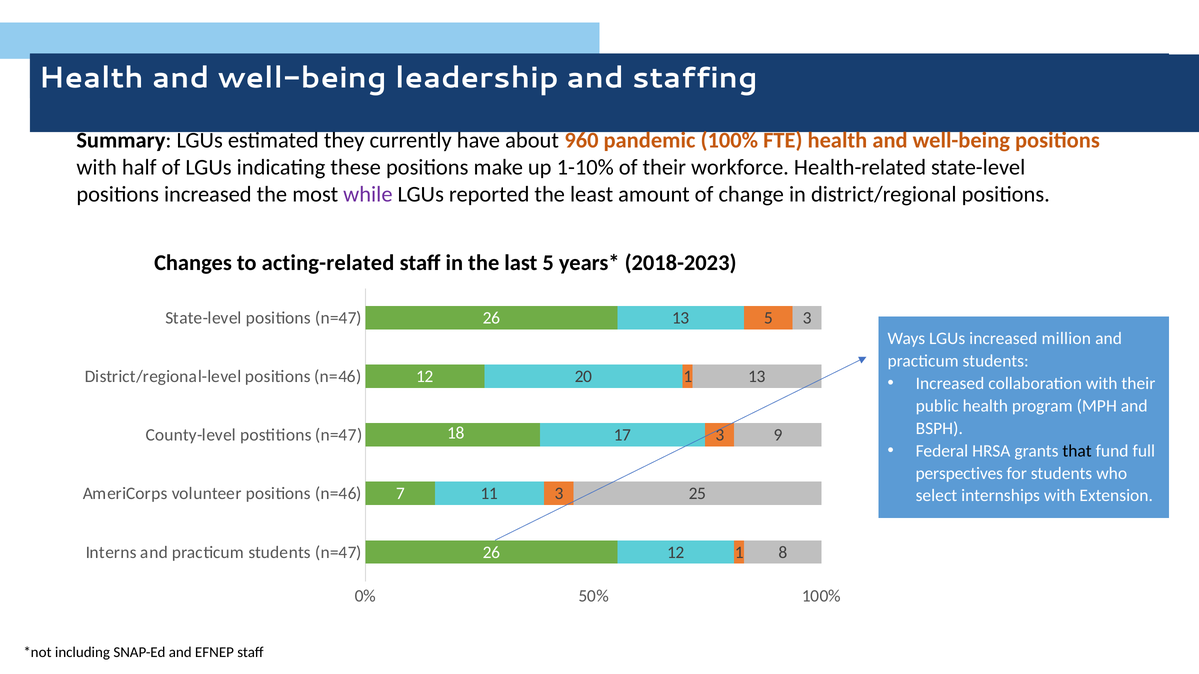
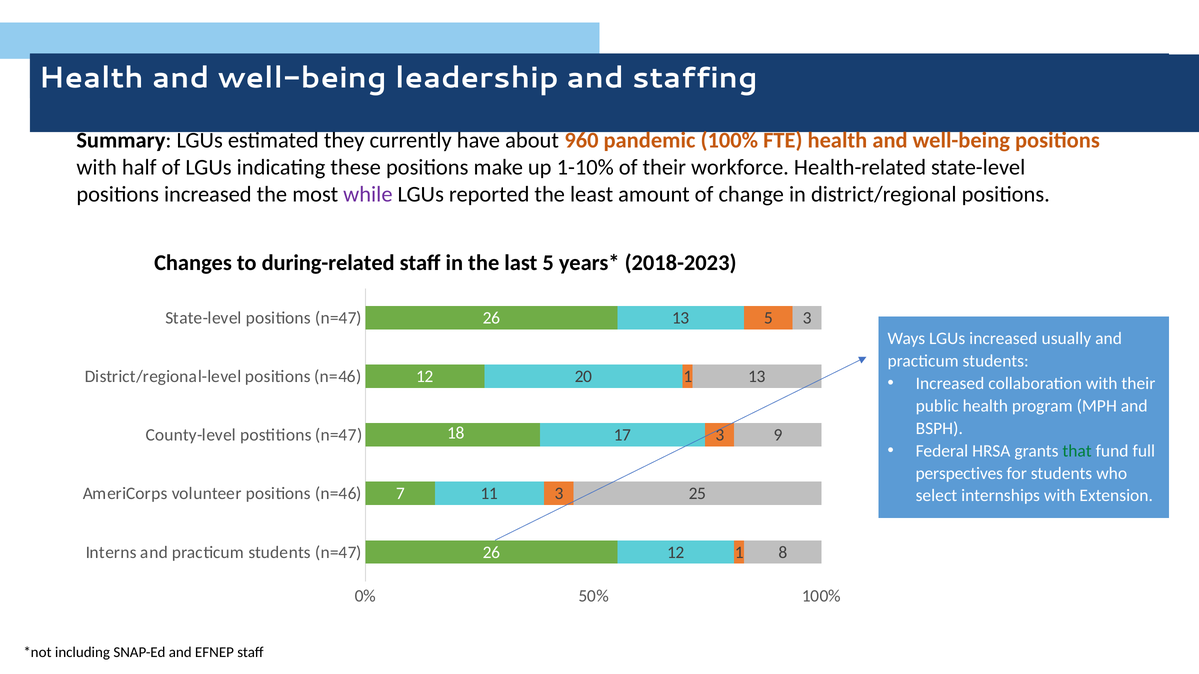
acting-related: acting-related -> during-related (328, 263)
million: million -> usually (1066, 339)
that colour: black -> green (1077, 451)
